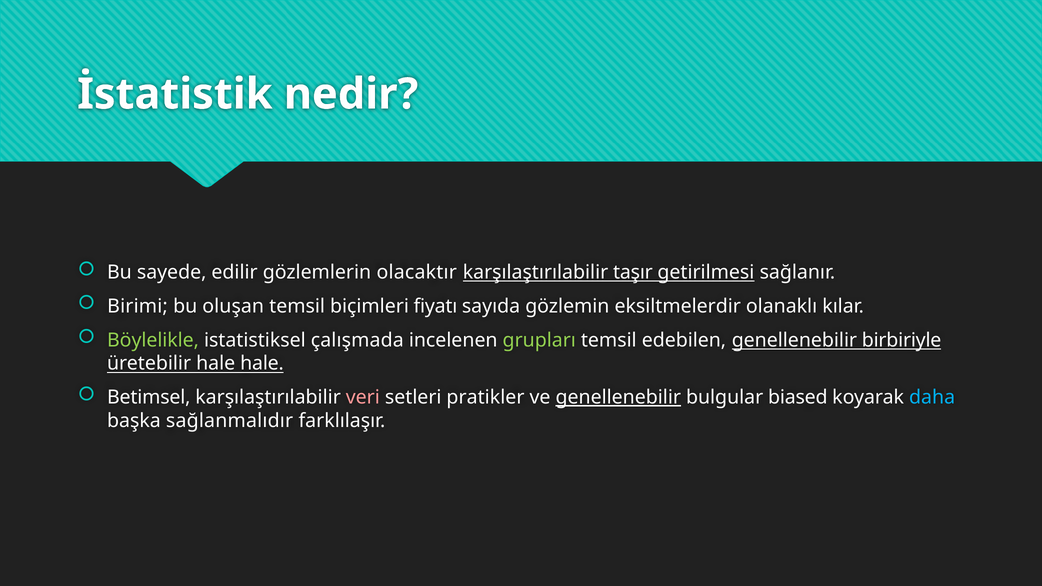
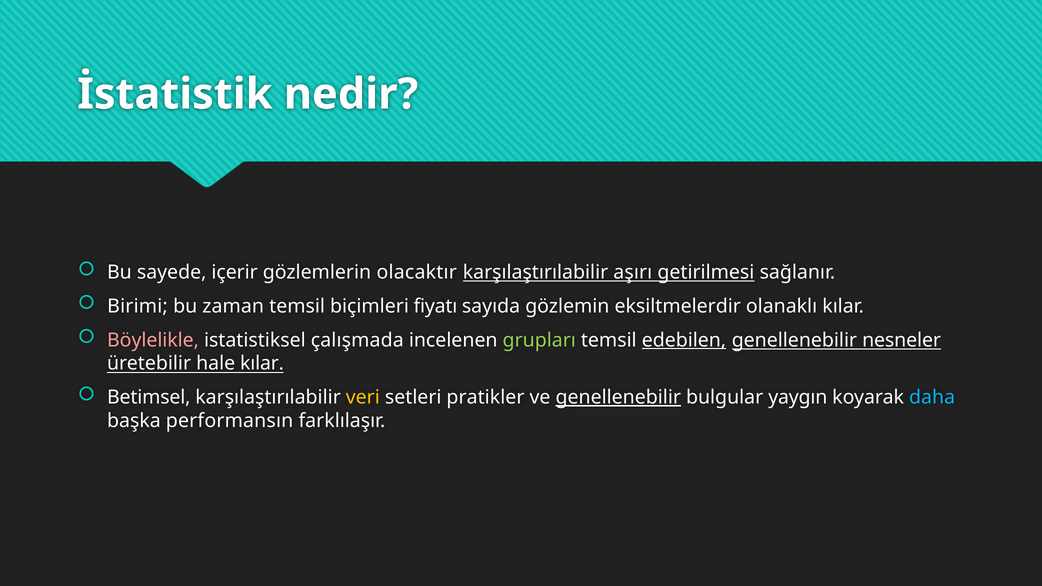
edilir: edilir -> içerir (235, 272)
taşır: taşır -> aşırı (633, 272)
oluşan: oluşan -> zaman (233, 306)
Böylelikle colour: light green -> pink (153, 340)
edebilen underline: none -> present (684, 340)
birbiriyle: birbiriyle -> nesneler (902, 340)
hale hale: hale -> kılar (262, 364)
veri colour: pink -> yellow (363, 397)
biased: biased -> yaygın (798, 397)
sağlanmalıdır: sağlanmalıdır -> performansın (230, 421)
